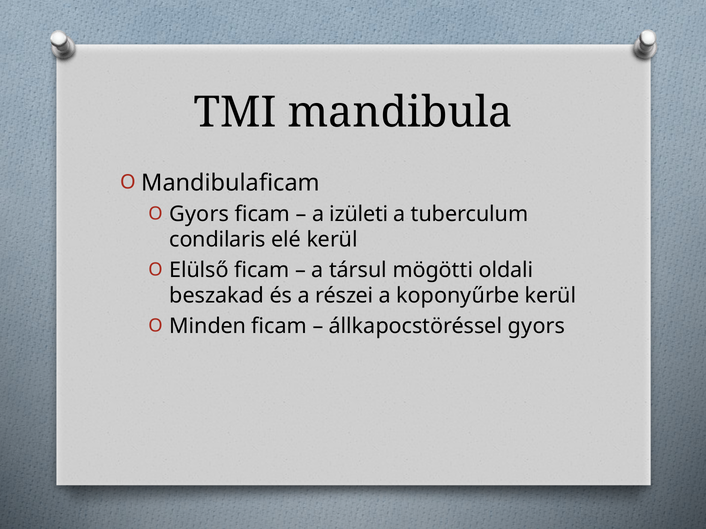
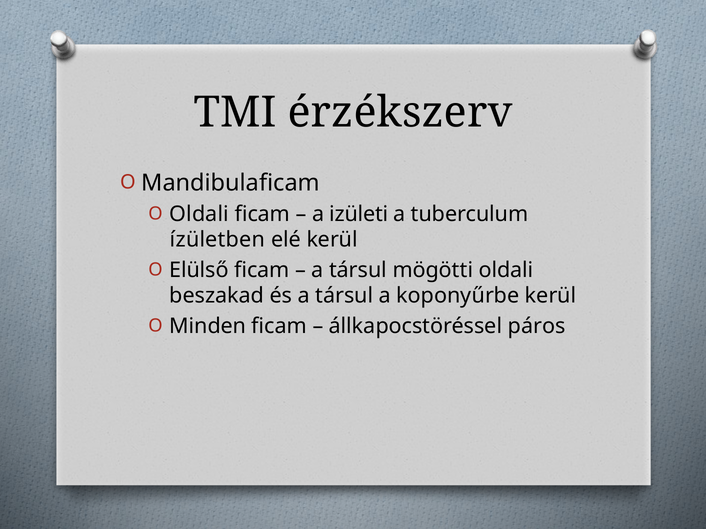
mandibula: mandibula -> érzékszerv (400, 113)
Gyors: Gyors -> Oldali (199, 214)
condilaris: condilaris -> ízületben (217, 240)
és a részei: részei -> társul (344, 296)
állkapocstöréssel gyors: gyors -> páros (537, 326)
